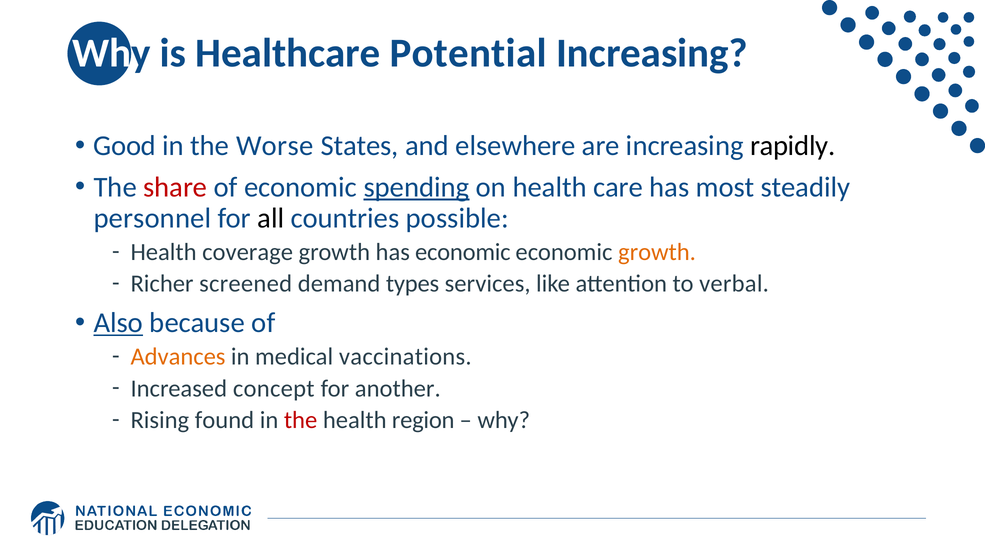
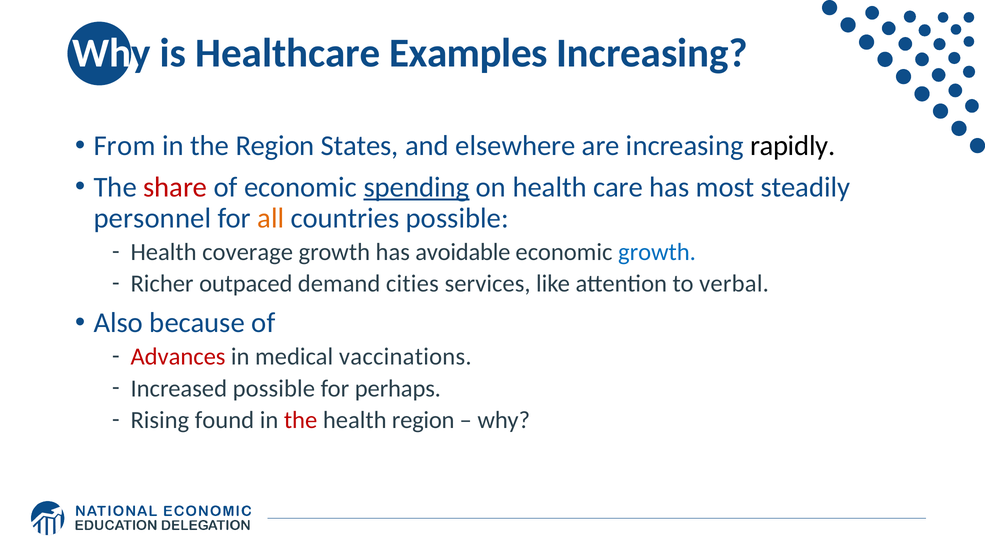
Potential: Potential -> Examples (468, 53)
Good: Good -> From (124, 146)
the Worse: Worse -> Region (275, 146)
all colour: black -> orange (271, 218)
has economic: economic -> avoidable (463, 252)
growth colour: orange -> blue (657, 252)
screened: screened -> outpaced (246, 284)
types: types -> cities (412, 284)
Also underline: present -> none (118, 323)
Advances colour: orange -> red (178, 357)
Increased concept: concept -> possible (274, 388)
another: another -> perhaps (398, 388)
